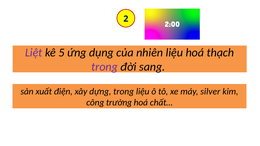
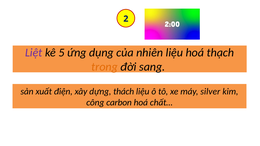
trong colour: purple -> orange (105, 67)
dựng trong: trong -> thách (124, 92)
trường: trường -> carbon (119, 103)
